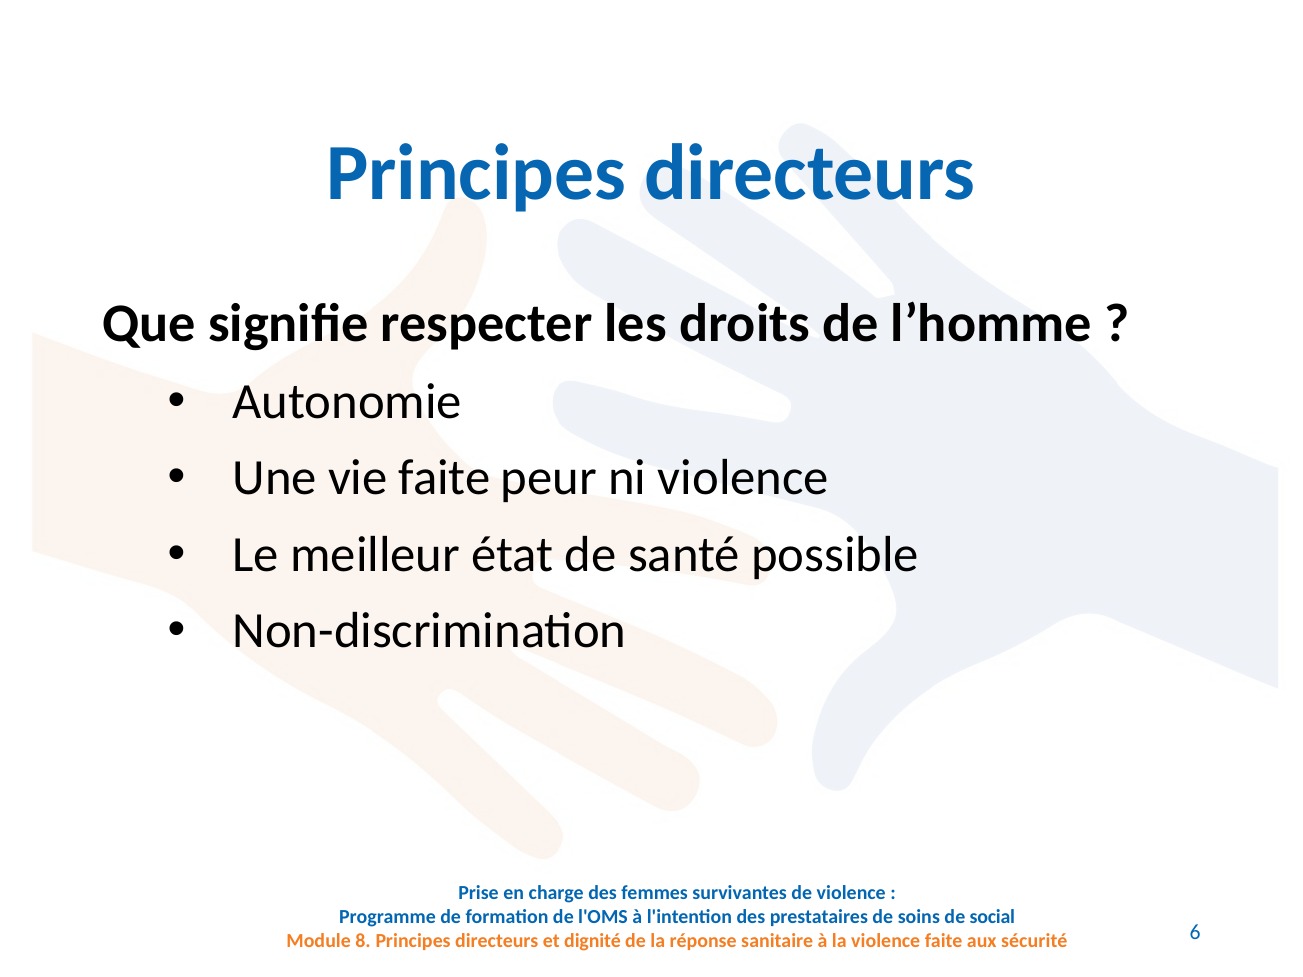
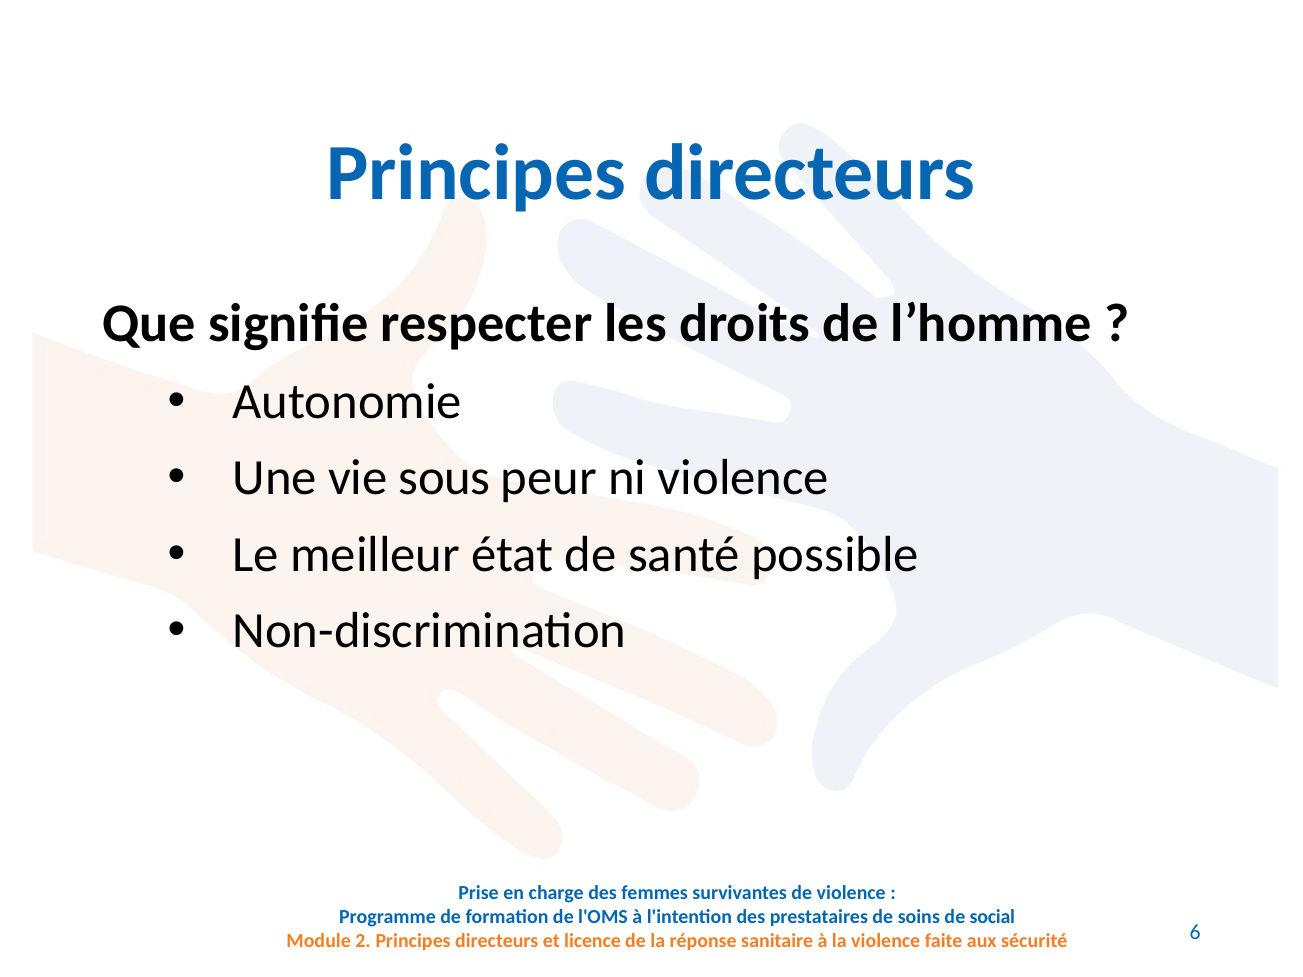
vie faite: faite -> sous (445, 478)
8: 8 -> 2 (363, 941)
dignité: dignité -> licence (593, 941)
